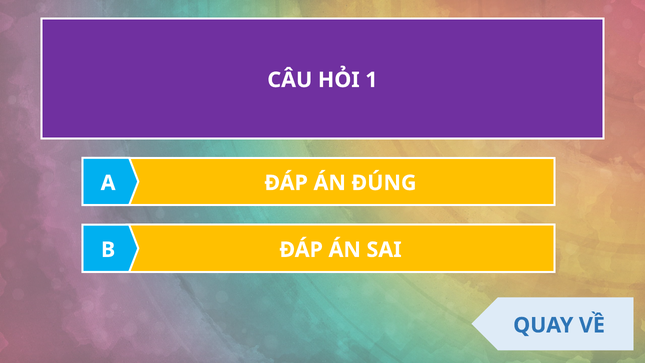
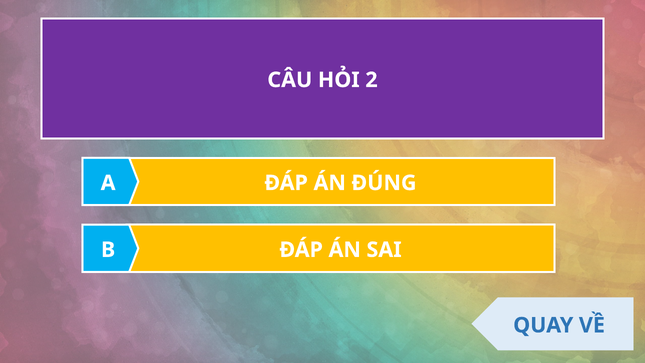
1: 1 -> 2 (371, 80)
